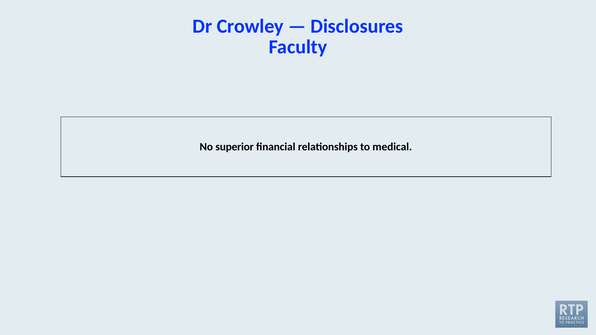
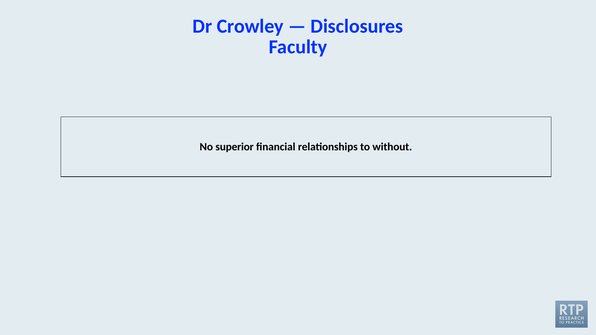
medical: medical -> without (392, 147)
